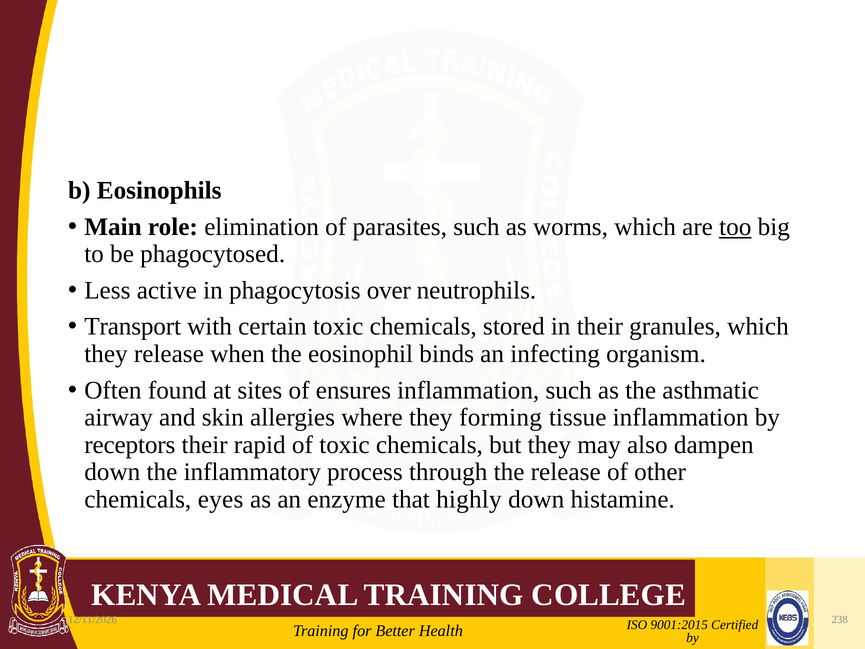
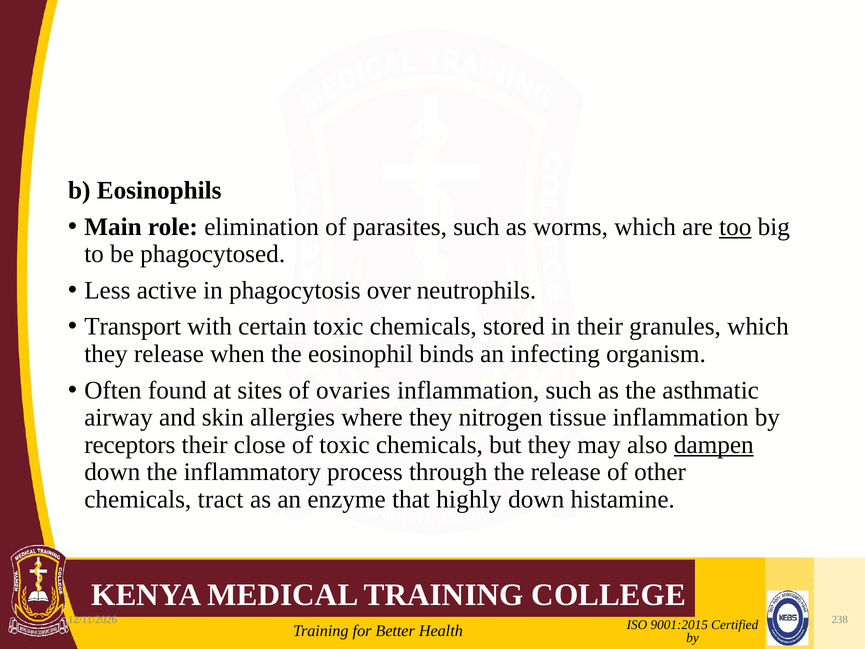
ensures: ensures -> ovaries (353, 390)
forming: forming -> nitrogen (501, 417)
rapid: rapid -> close (260, 445)
dampen underline: none -> present (714, 445)
eyes: eyes -> tract (221, 499)
